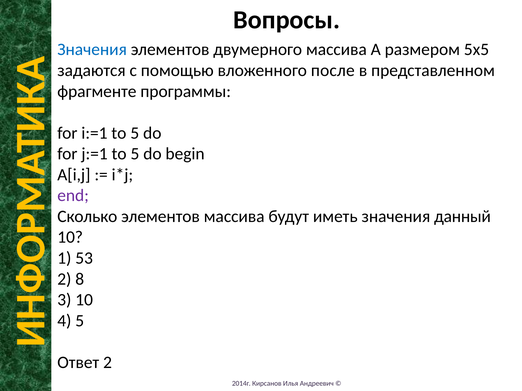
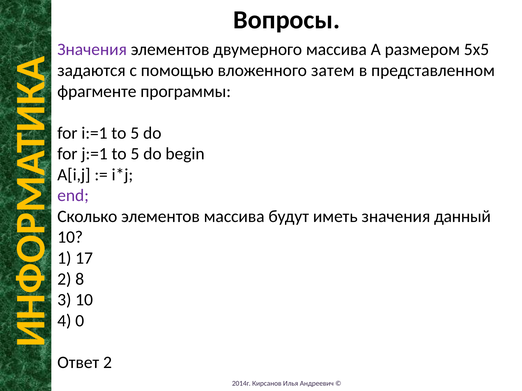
Значения colour: blue -> purple (92, 50)
после: после -> затем (333, 71)
53: 53 -> 17 (84, 258)
4 5: 5 -> 0 (80, 321)
